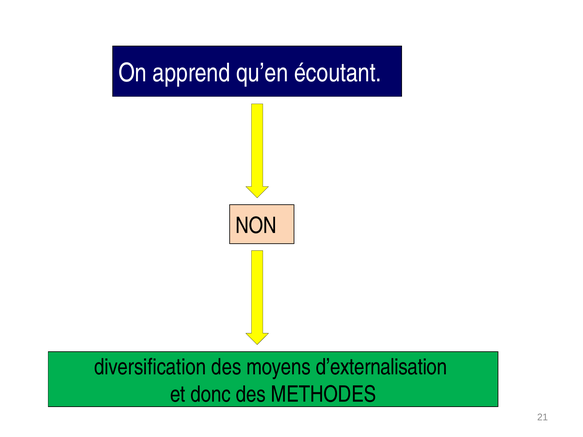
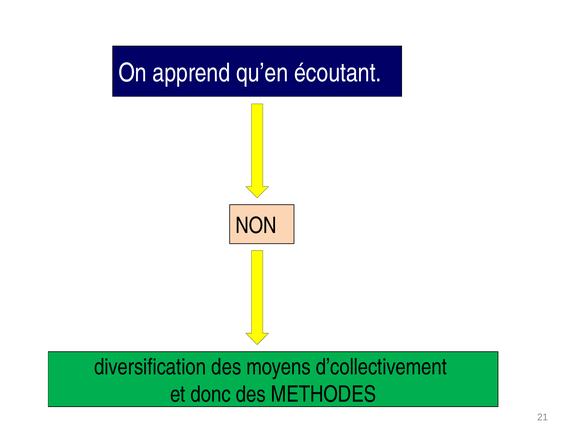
d’externalisation: d’externalisation -> d’collectivement (381, 367)
